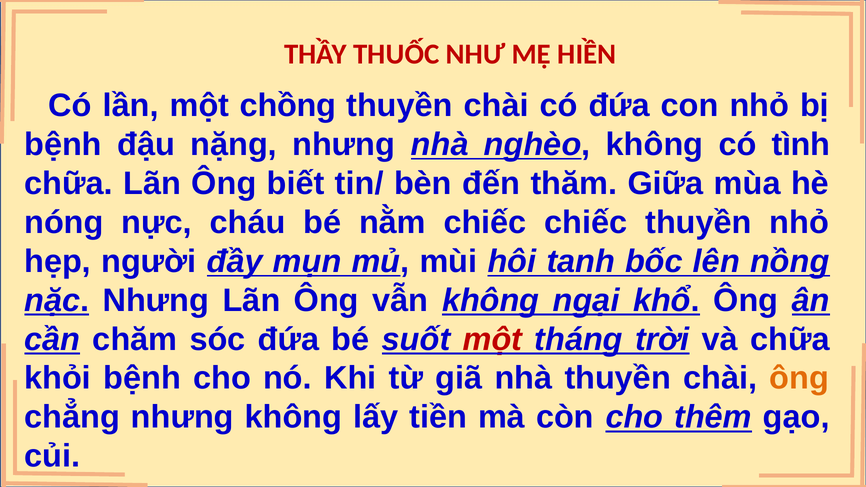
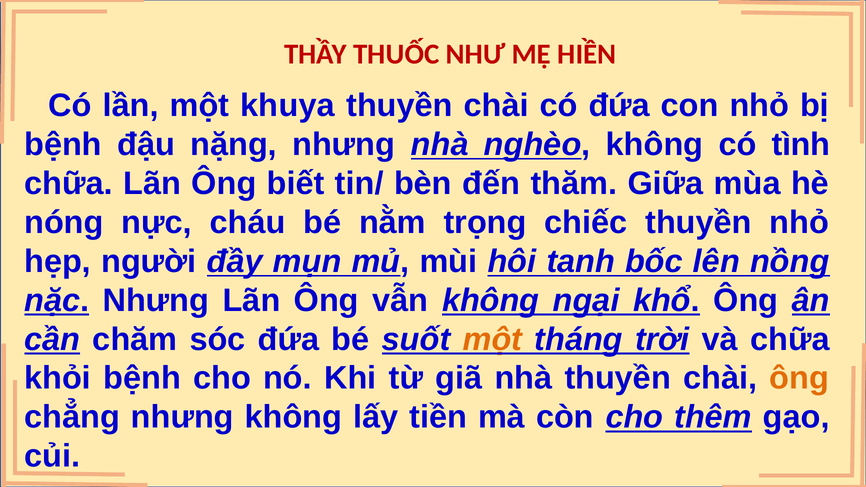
chồng: chồng -> khuya (288, 106)
nằm chiếc: chiếc -> trọng (485, 222)
một colour: red -> orange (492, 339)
